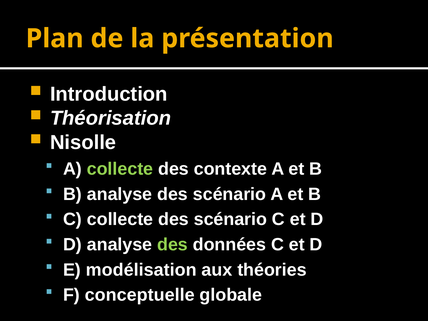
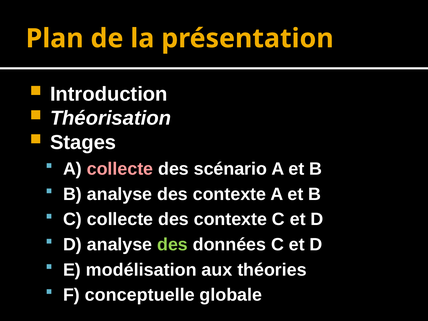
Nisolle: Nisolle -> Stages (83, 143)
collecte colour: light green -> pink (120, 169)
contexte: contexte -> scénario (230, 169)
analyse des scénario: scénario -> contexte (229, 194)
collecte des scénario: scénario -> contexte (230, 219)
